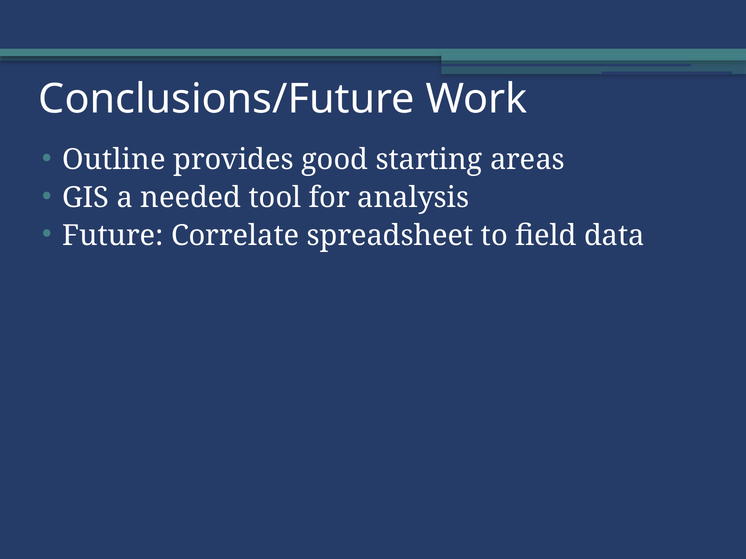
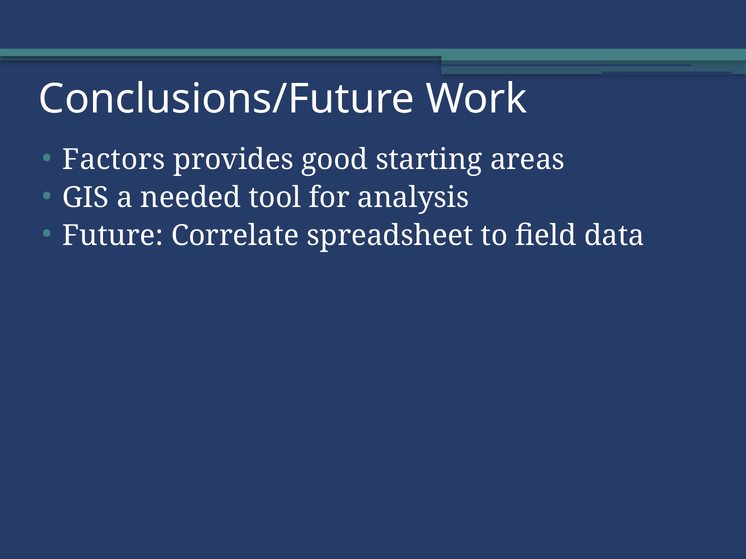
Outline: Outline -> Factors (114, 160)
